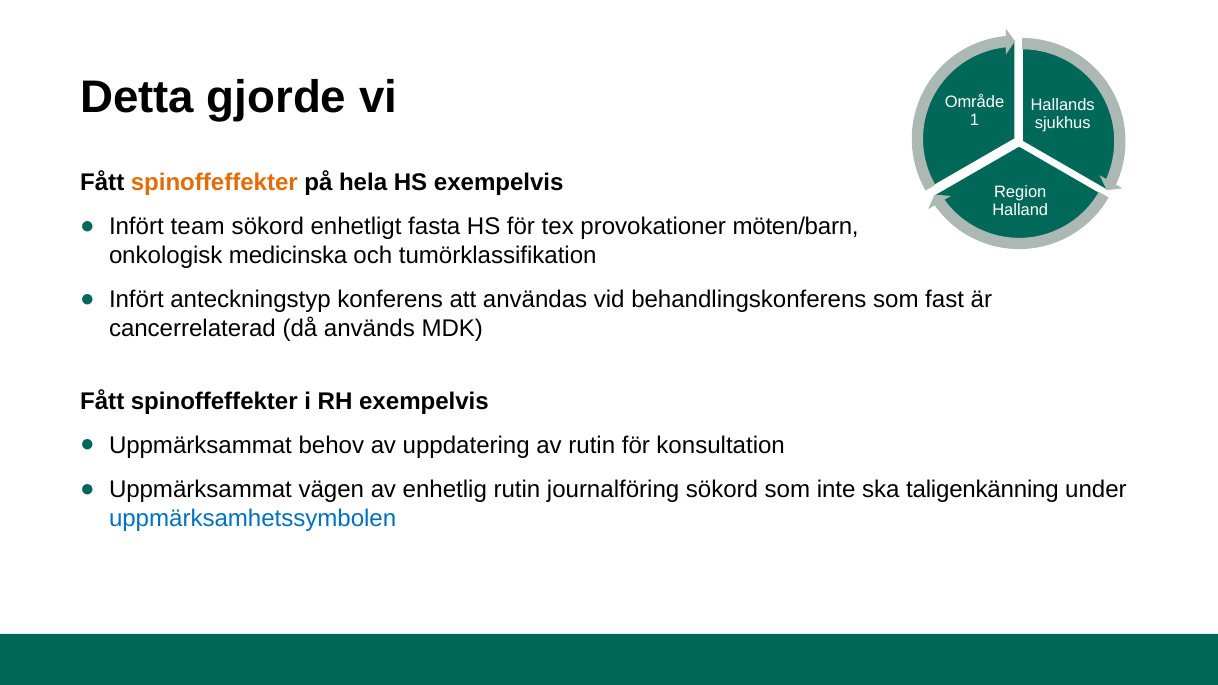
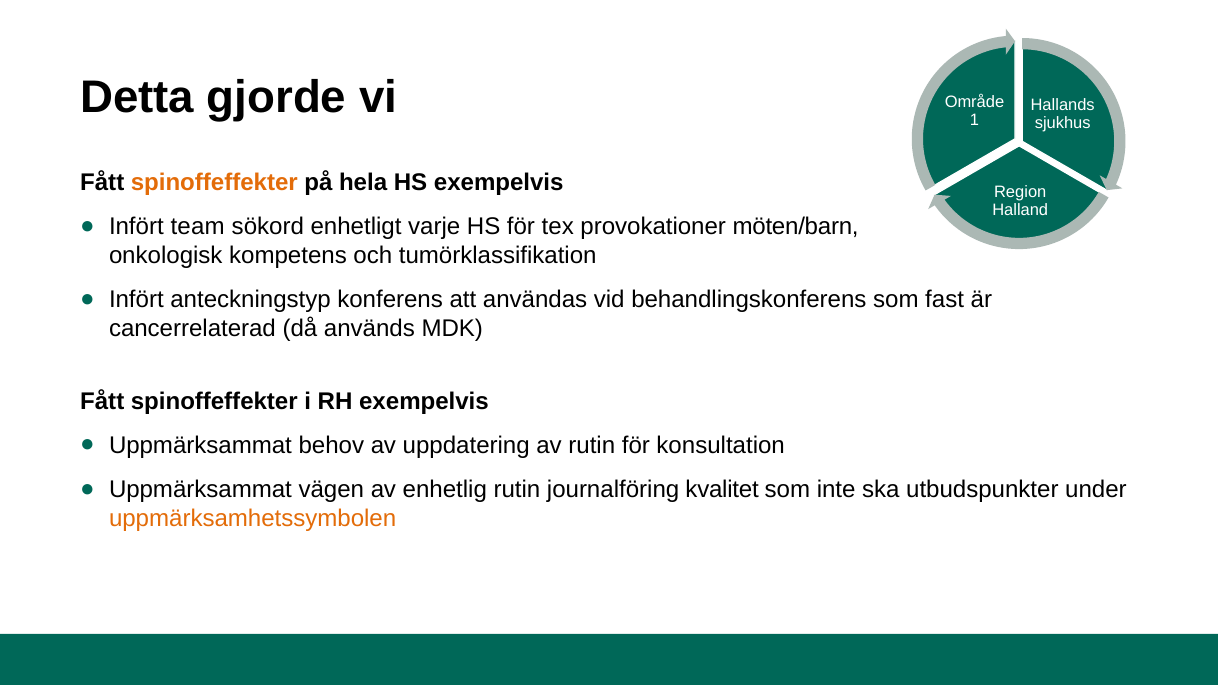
fasta: fasta -> varje (434, 227)
medicinska: medicinska -> kompetens (288, 255)
journalföring sökord: sökord -> kvalitet (722, 490)
taligenkänning: taligenkänning -> utbudspunkter (982, 490)
uppmärksamhetssymbolen colour: blue -> orange (253, 518)
